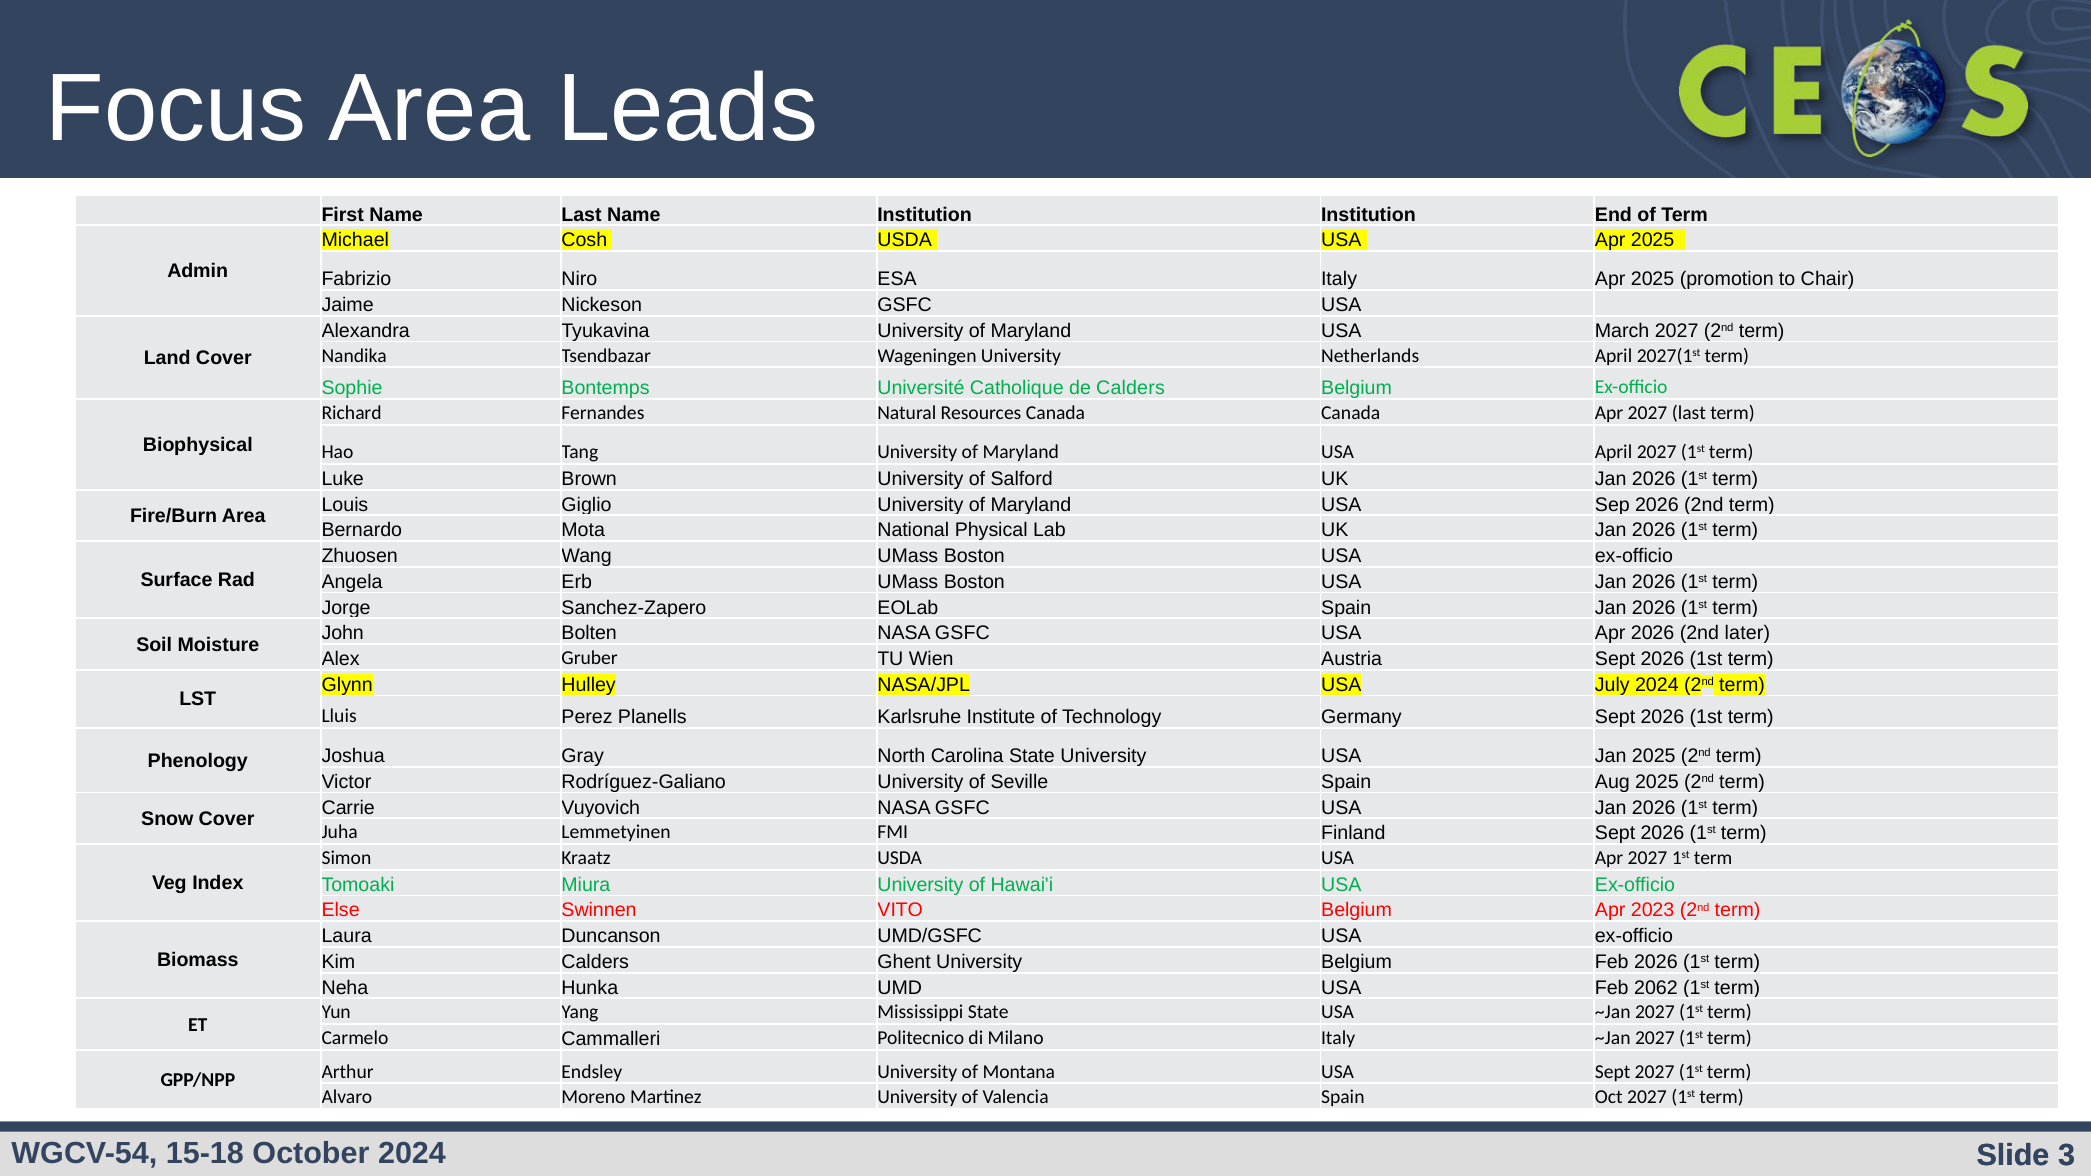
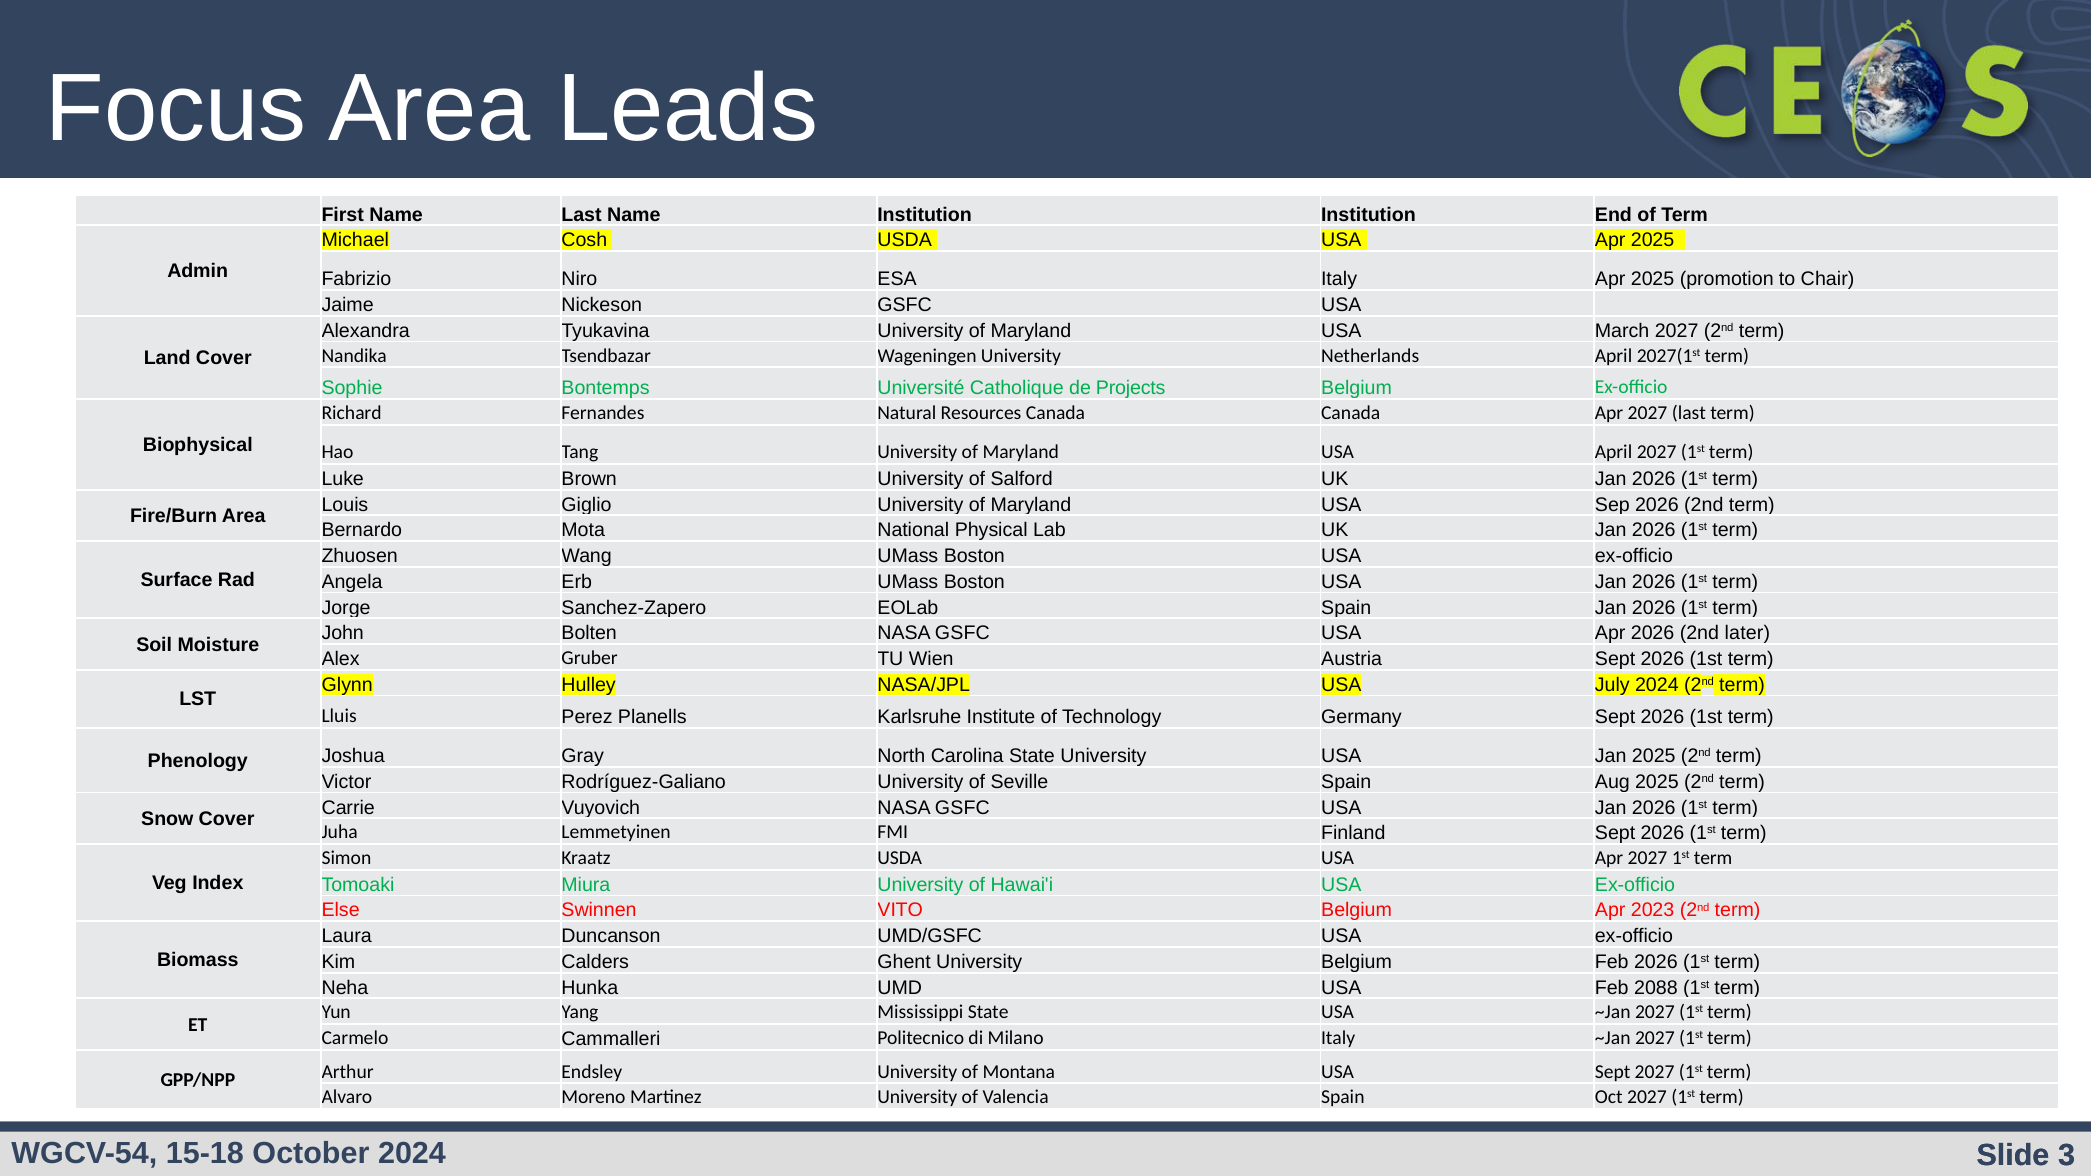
de Calders: Calders -> Projects (1131, 388)
2062: 2062 -> 2088 (1656, 988)
